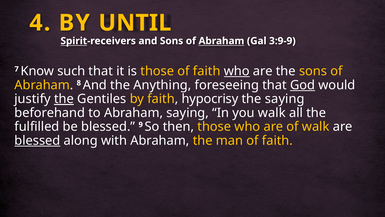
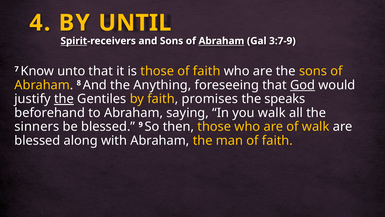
3:9-9: 3:9-9 -> 3:7-9 (282, 41)
such: such -> unto (71, 71)
who underline: present -> none (237, 71)
hypocrisy: hypocrisy -> promises (210, 99)
the saying: saying -> speaks (285, 99)
fulfilled: fulfilled -> sinners (37, 126)
blessed underline: present -> none (37, 140)
